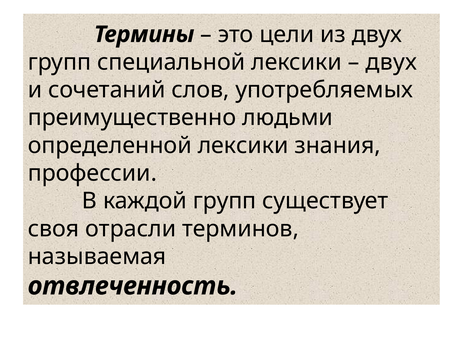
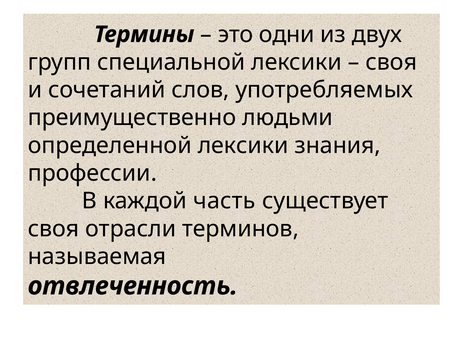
цели: цели -> одни (287, 34)
двух: двух -> своя (391, 62)
каждой групп: групп -> часть (224, 201)
